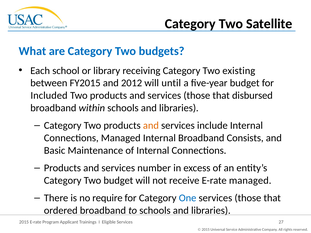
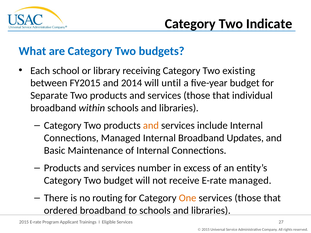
Satellite: Satellite -> Indicate (269, 24)
2012: 2012 -> 2014 (132, 83)
Included: Included -> Separate (49, 96)
disbursed: disbursed -> individual (252, 96)
Consists: Consists -> Updates (245, 138)
require: require -> routing (107, 198)
One colour: blue -> orange (188, 198)
